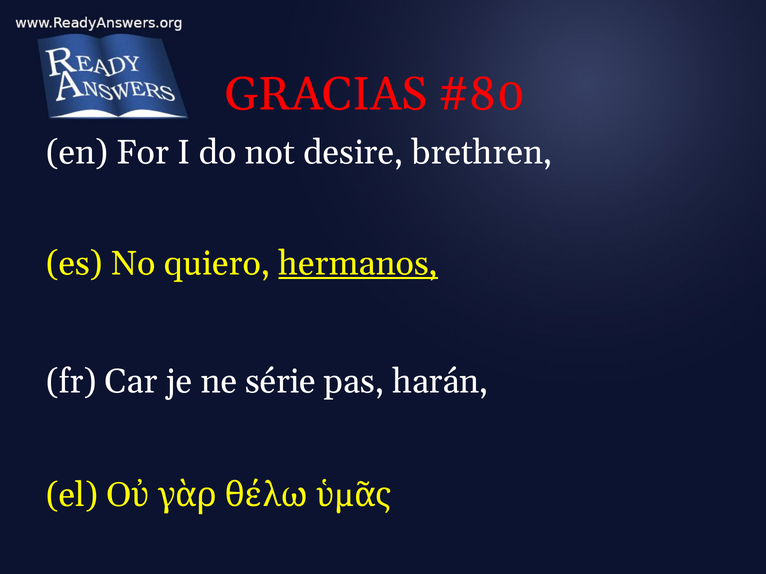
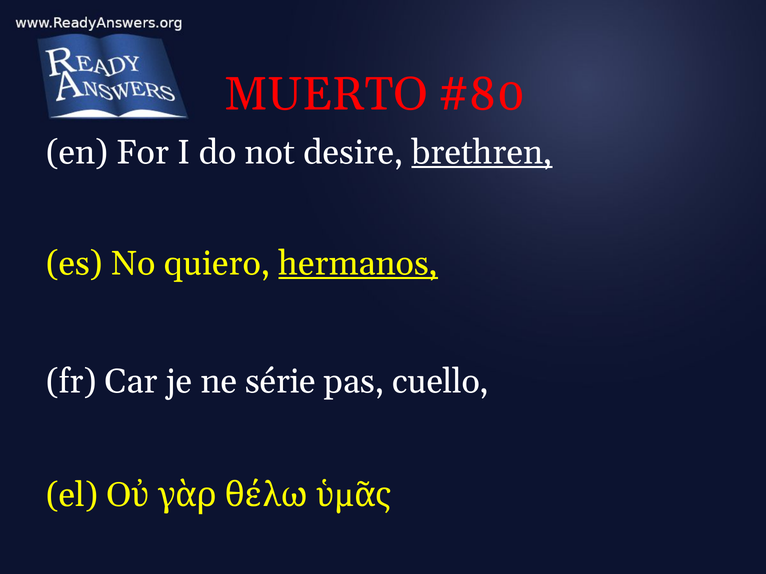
GRACIAS: GRACIAS -> MUERTO (326, 95)
brethren underline: none -> present (482, 153)
harán: harán -> cuello (441, 382)
